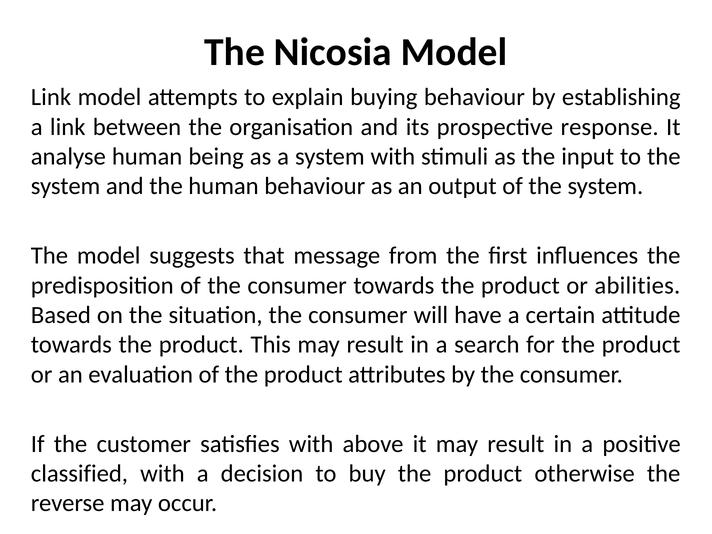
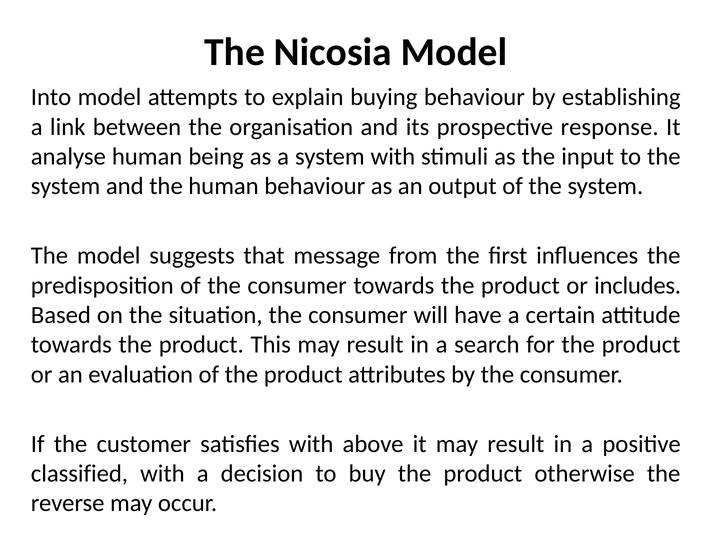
Link: Link -> Into (51, 97)
abilities: abilities -> includes (638, 285)
